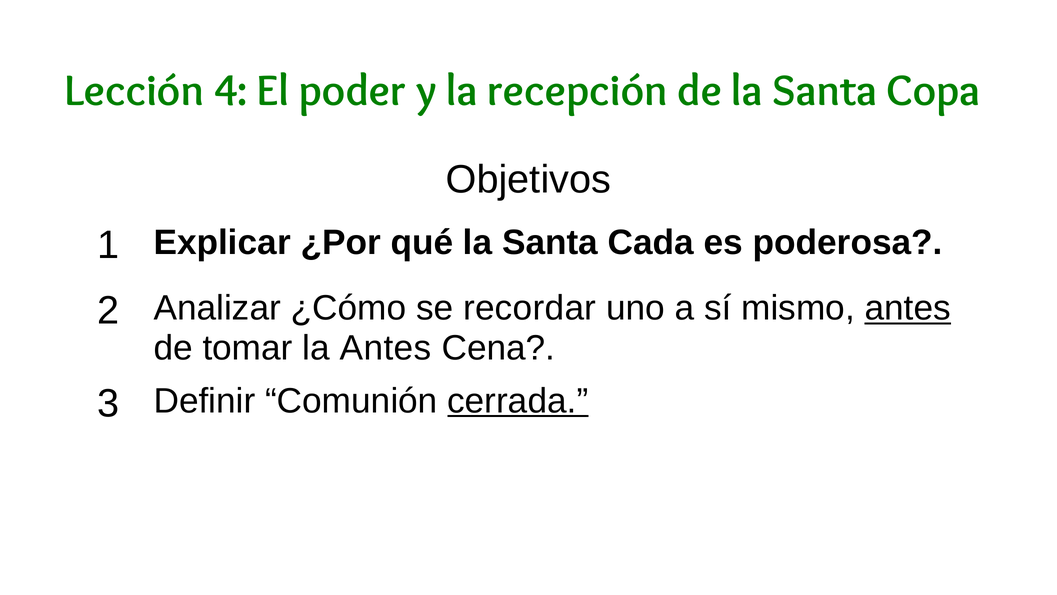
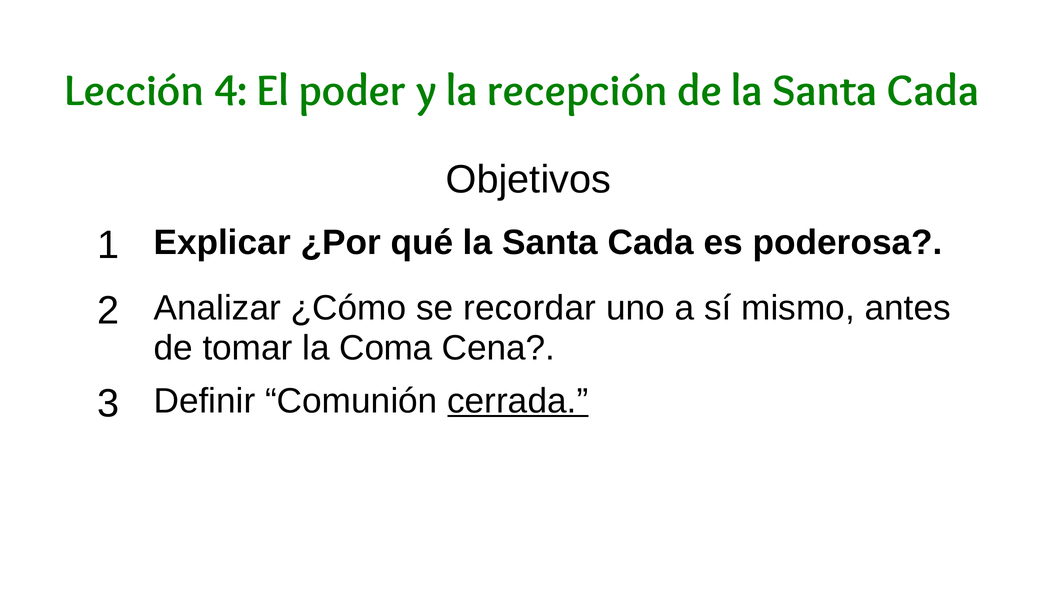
de la Santa Copa: Copa -> Cada (933, 91)
antes underline: present -> none (908, 308)
la Antes: Antes -> Coma (386, 348)
